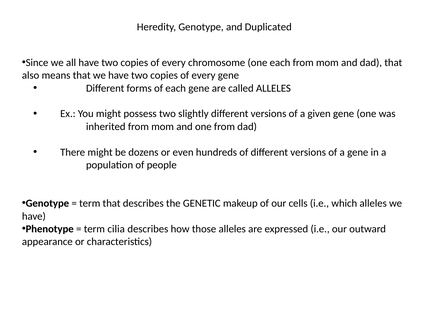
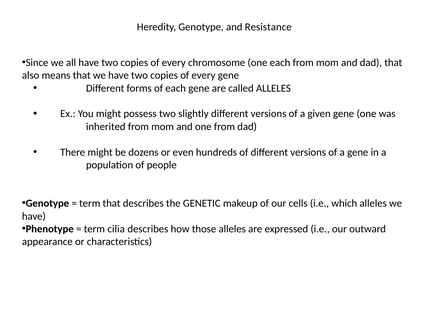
Duplicated: Duplicated -> Resistance (268, 27)
